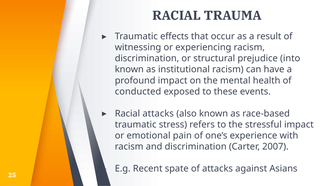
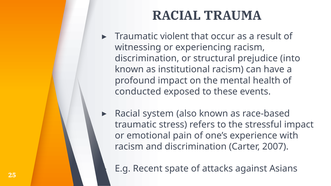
effects: effects -> violent (174, 36)
Racial attacks: attacks -> system (158, 114)
